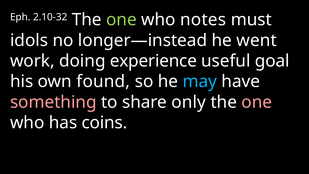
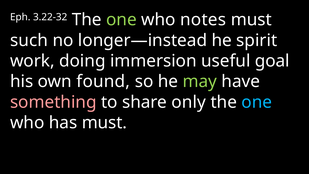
2.10-32: 2.10-32 -> 3.22-32 (50, 17)
idols: idols -> such (29, 40)
went: went -> spirit (257, 40)
experience: experience -> immersion (153, 61)
may colour: light blue -> light green (200, 81)
one colour: pink -> light blue (257, 102)
has coins: coins -> must (104, 123)
